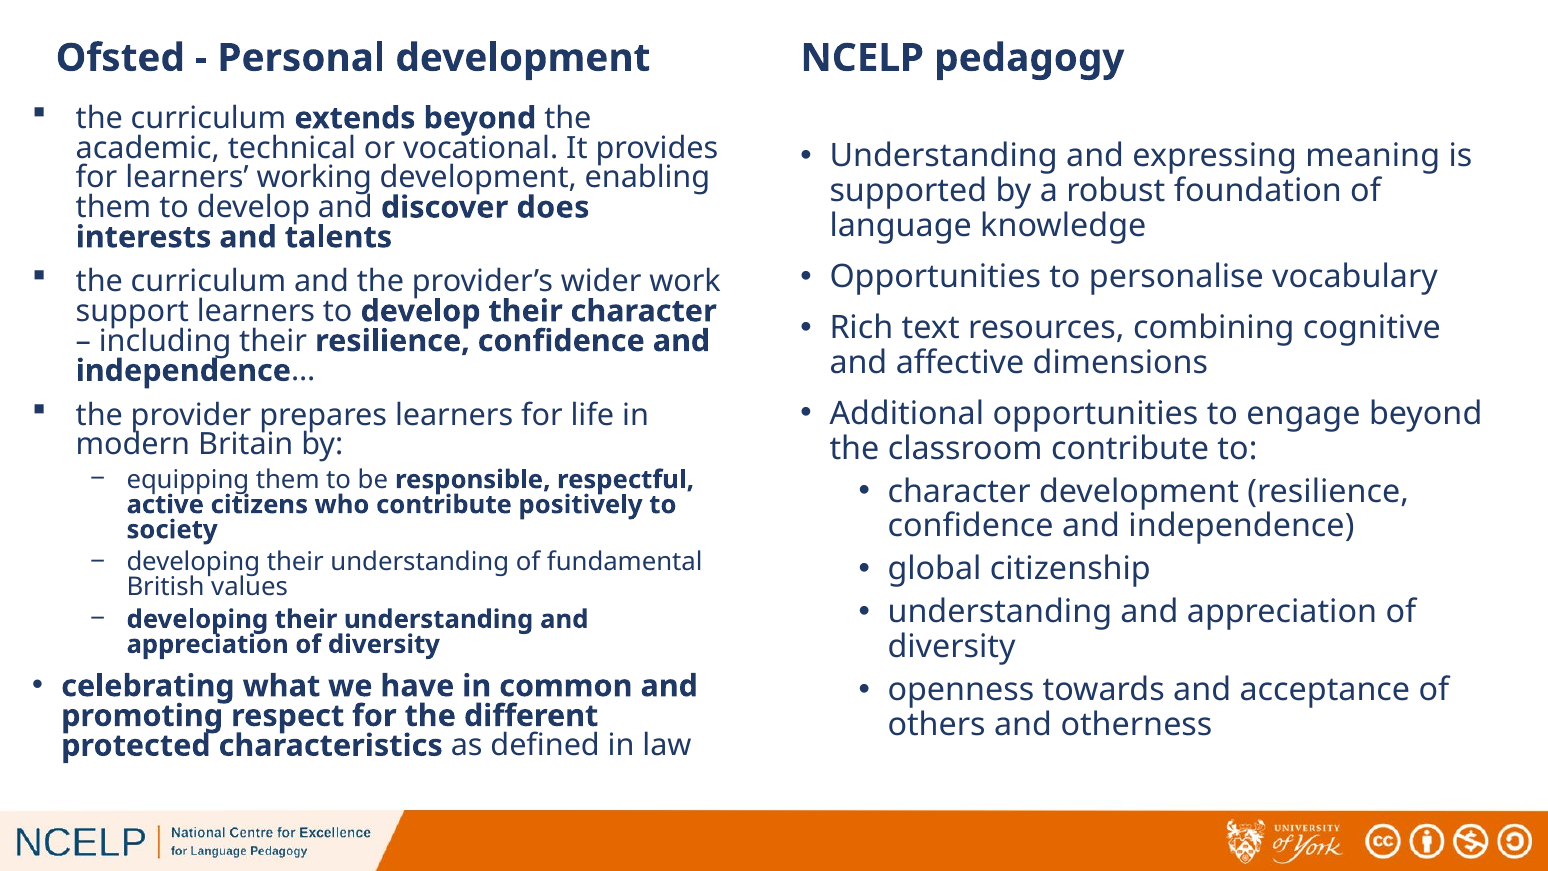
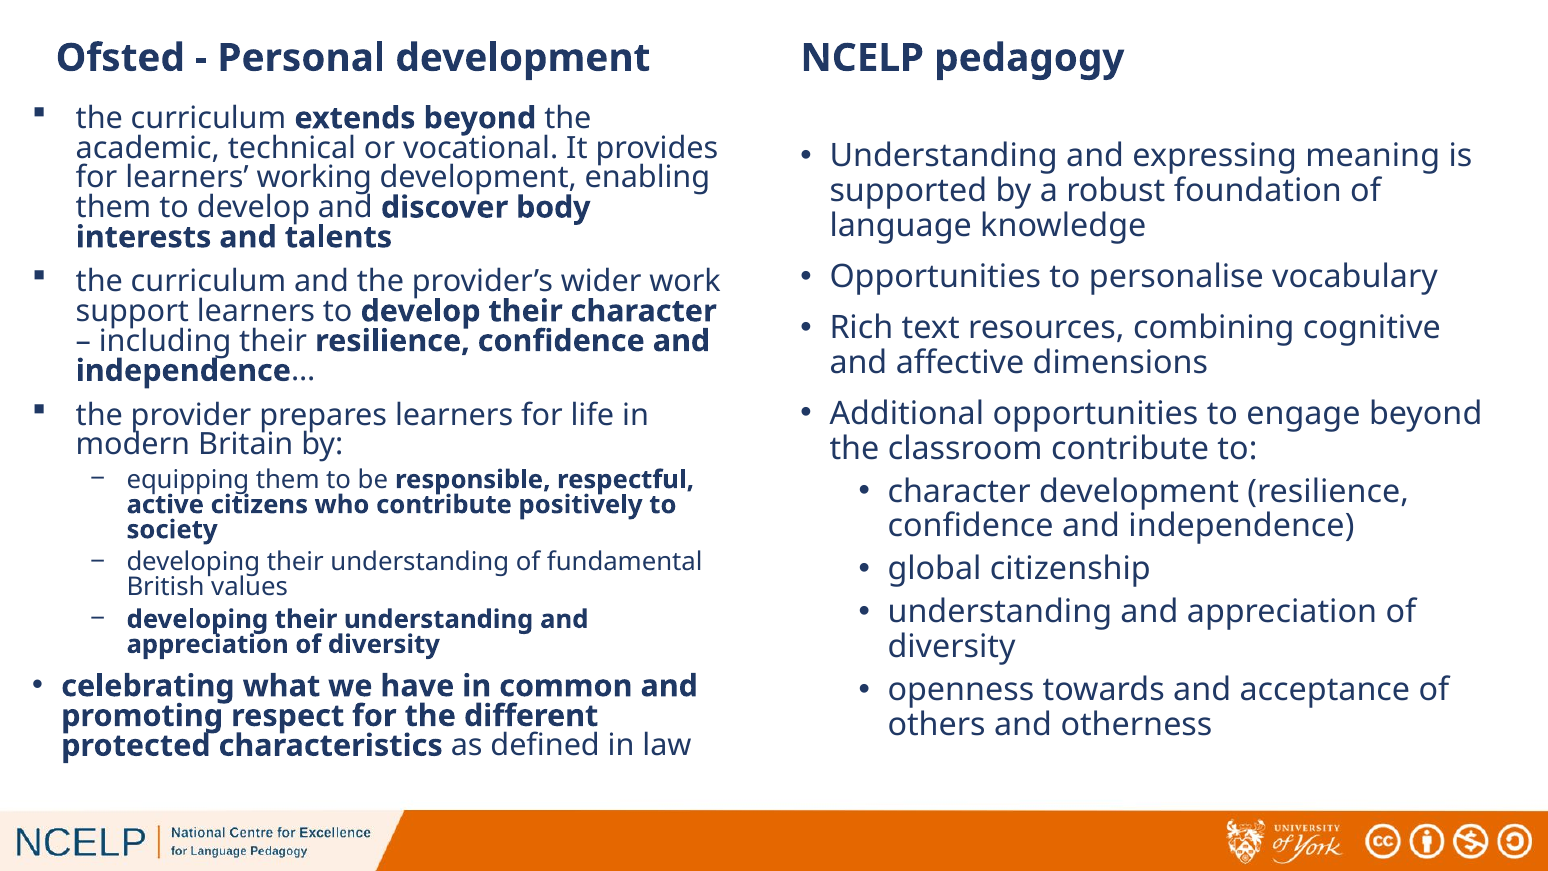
does: does -> body (553, 207)
